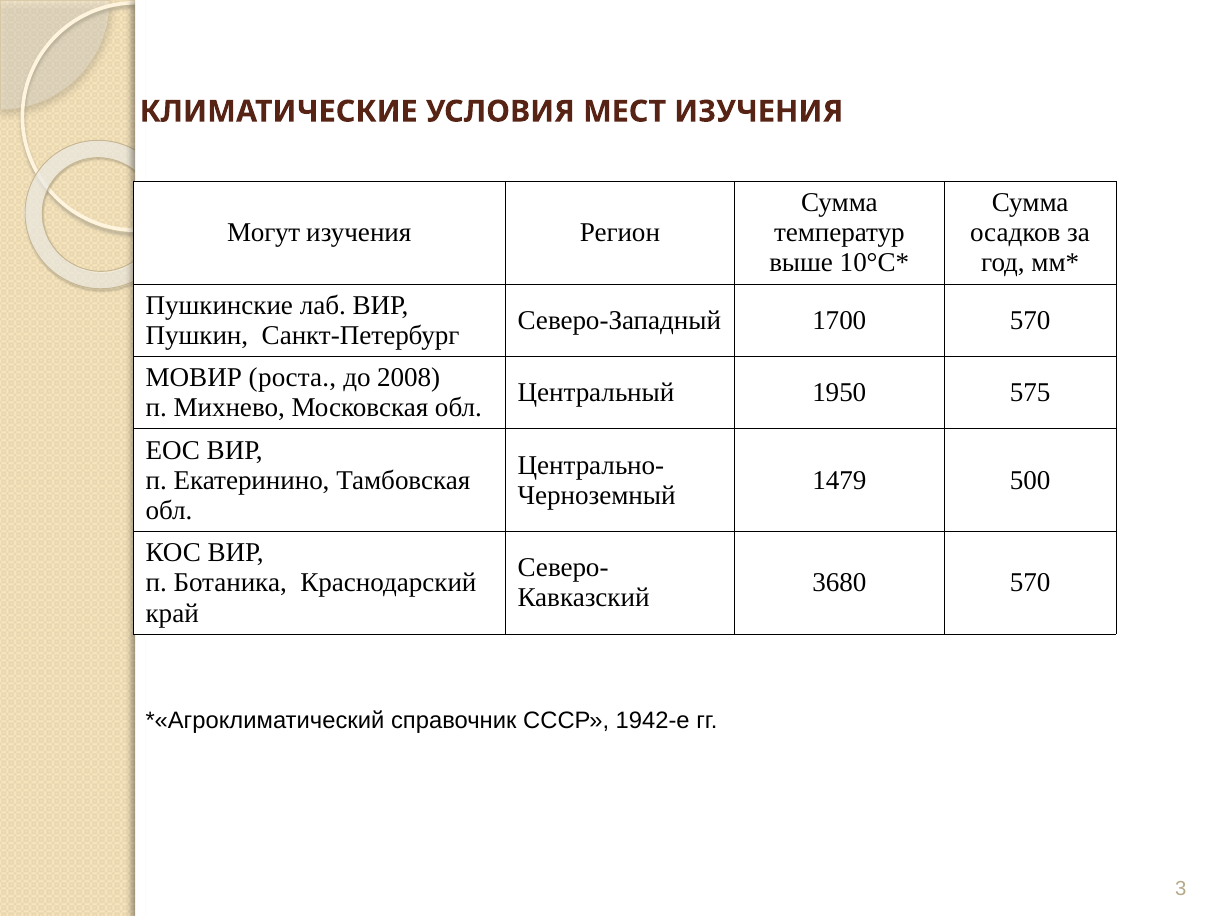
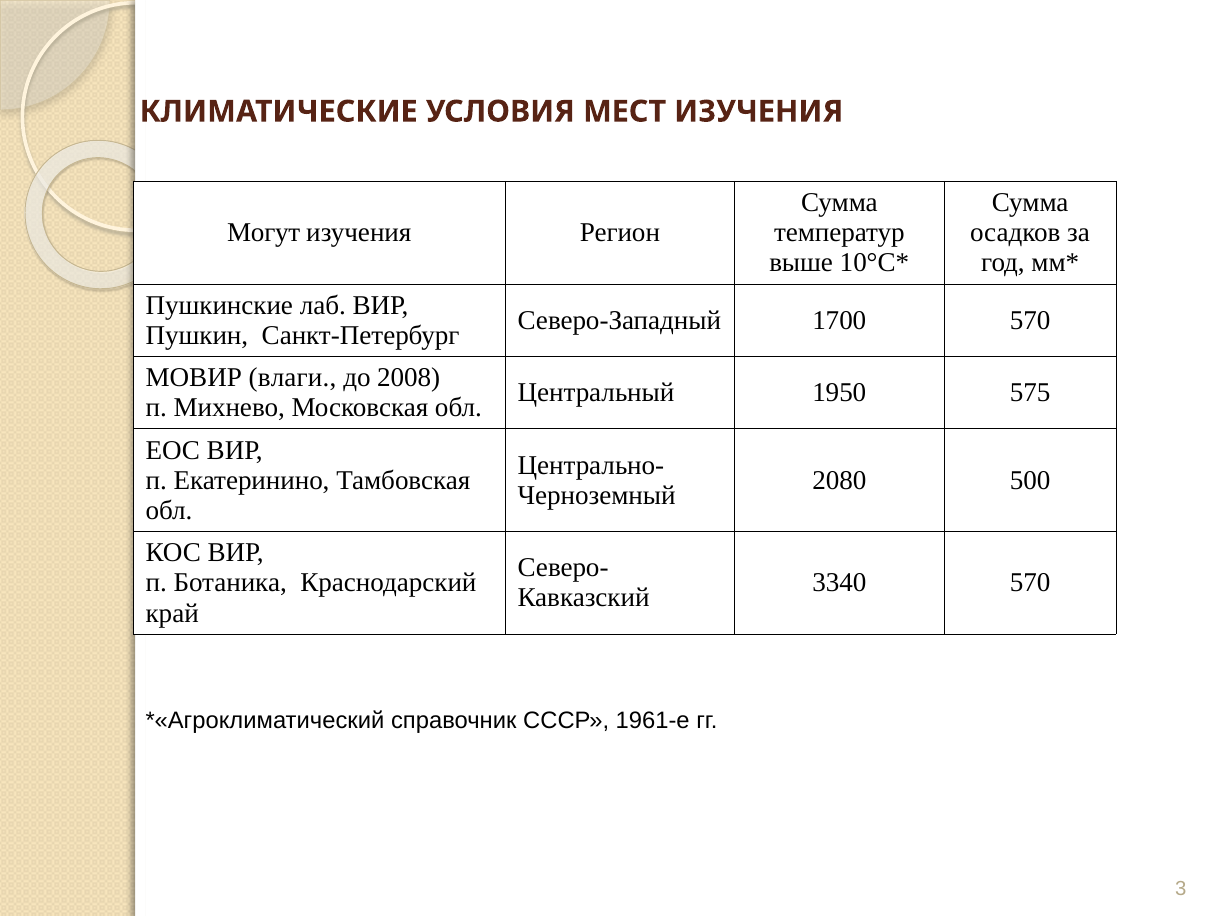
роста: роста -> влаги (292, 378)
1479: 1479 -> 2080 (839, 480)
3680: 3680 -> 3340 (839, 583)
1942-е: 1942-е -> 1961-е (653, 720)
